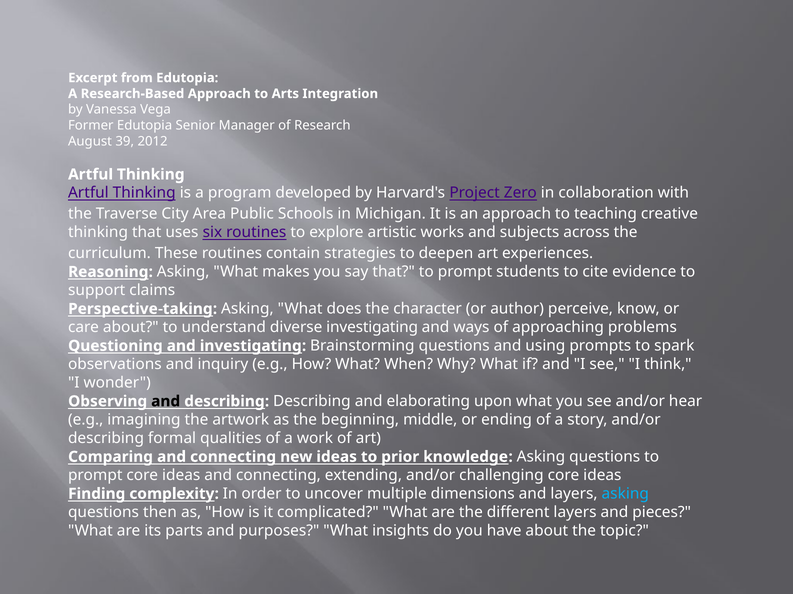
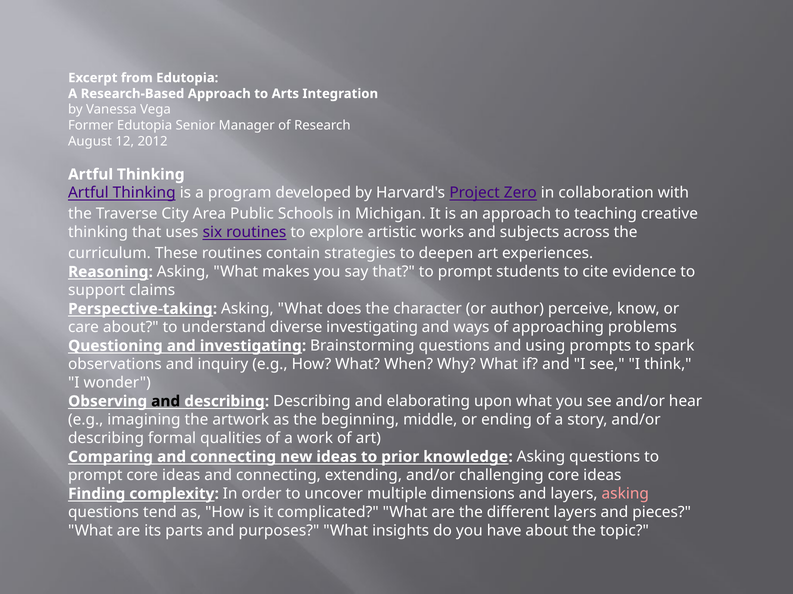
39: 39 -> 12 (125, 141)
asking colour: light blue -> pink (625, 494)
then: then -> tend (160, 513)
